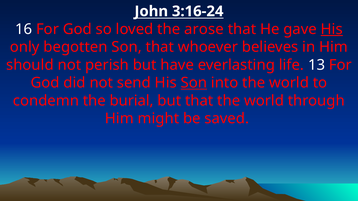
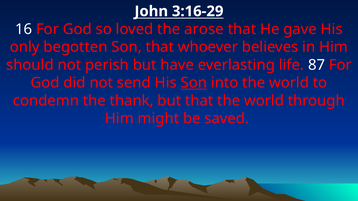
3:16-24: 3:16-24 -> 3:16-29 (198, 11)
His underline: present -> none (332, 29)
13: 13 -> 87 (317, 65)
burial: burial -> thank (132, 101)
